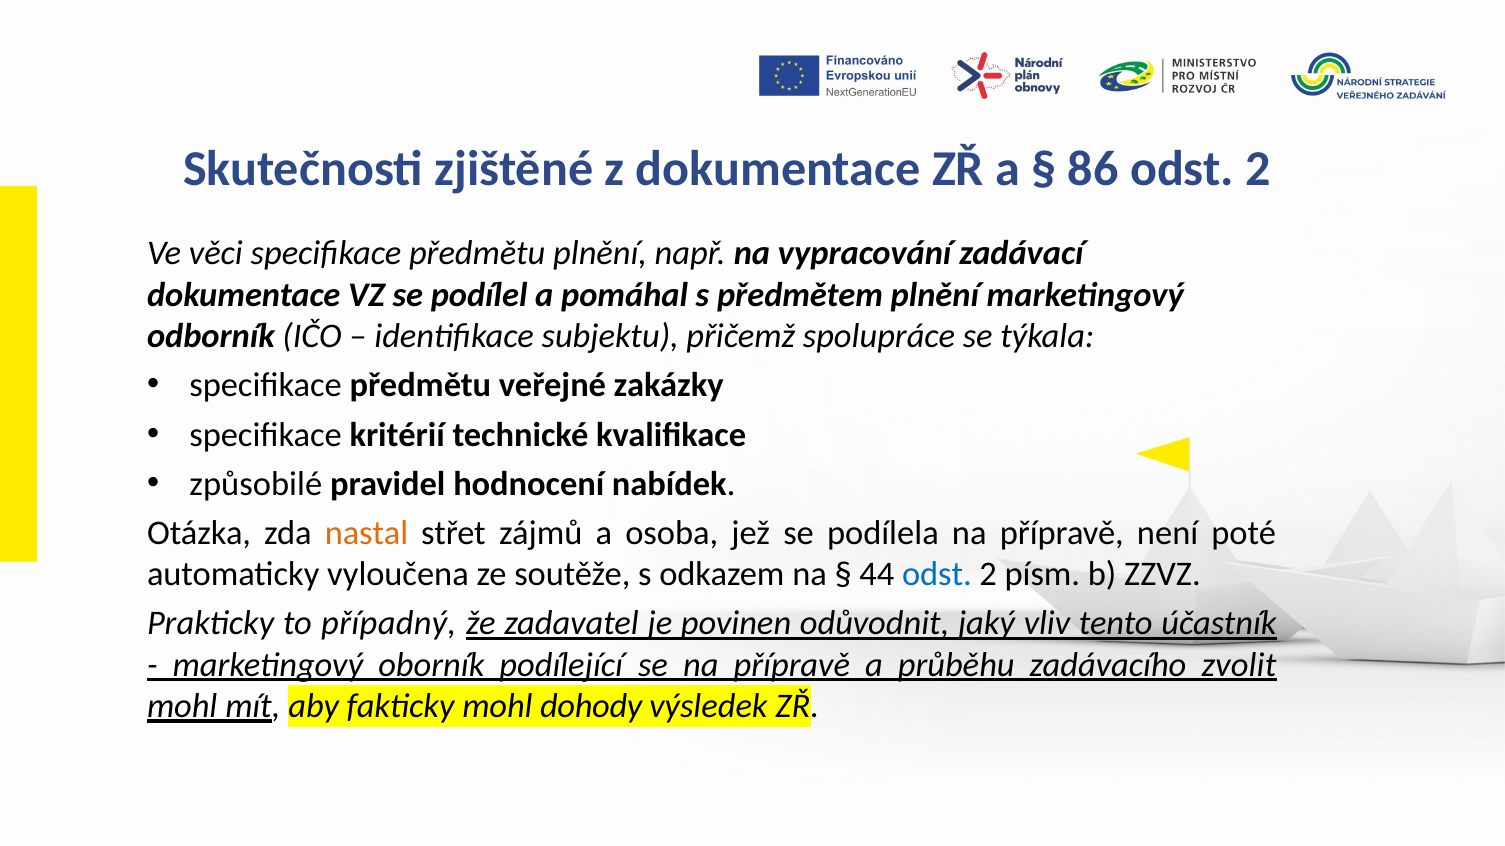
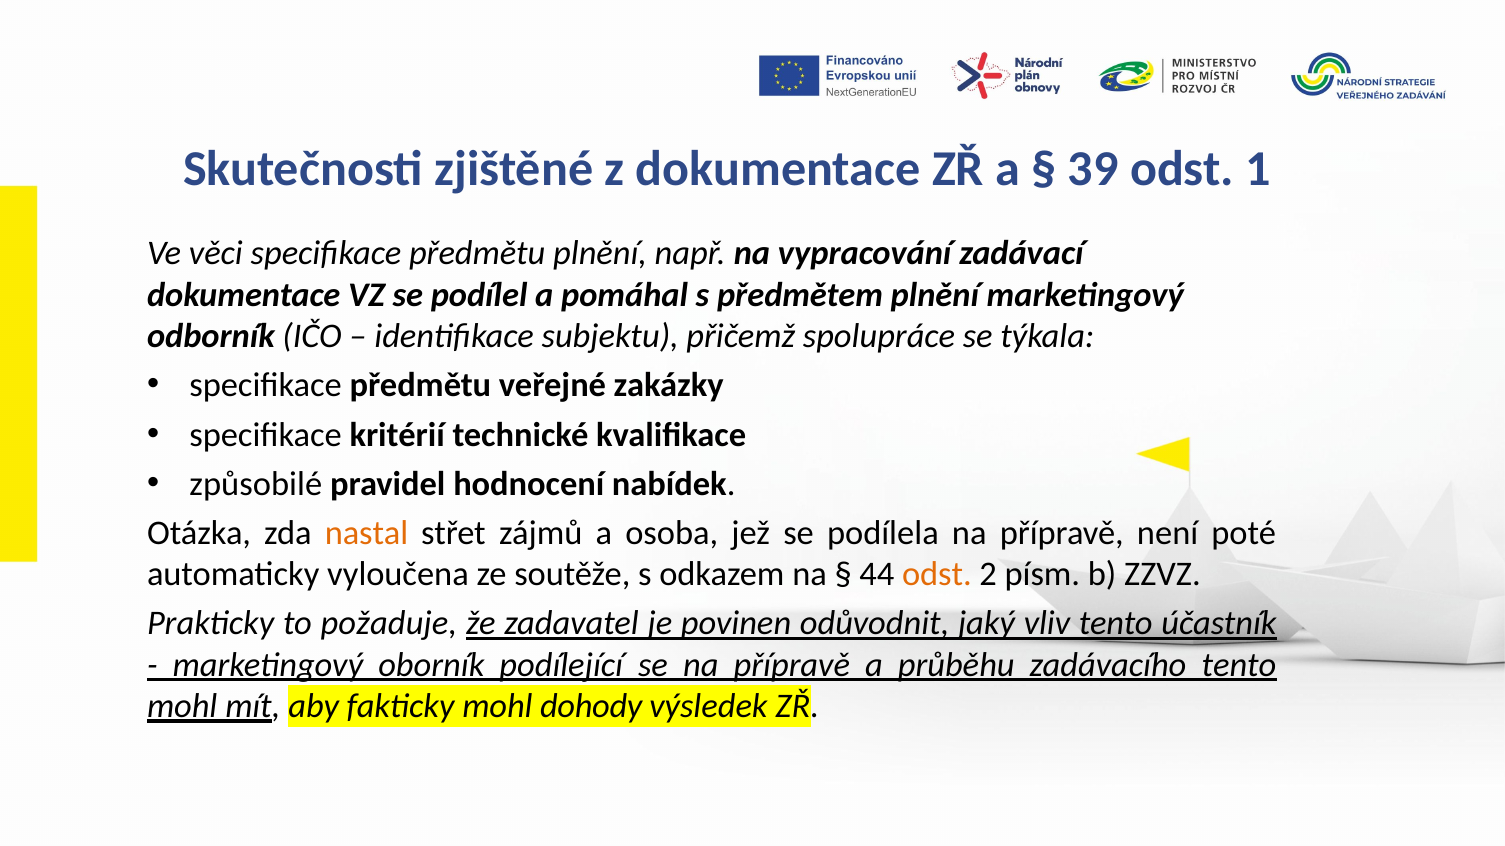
86: 86 -> 39 (1093, 169)
2: 2 -> 1 (1258, 169)
odst colour: blue -> orange (937, 575)
případný: případný -> požaduje (389, 624)
zadávacího zvolit: zvolit -> tento (1239, 665)
